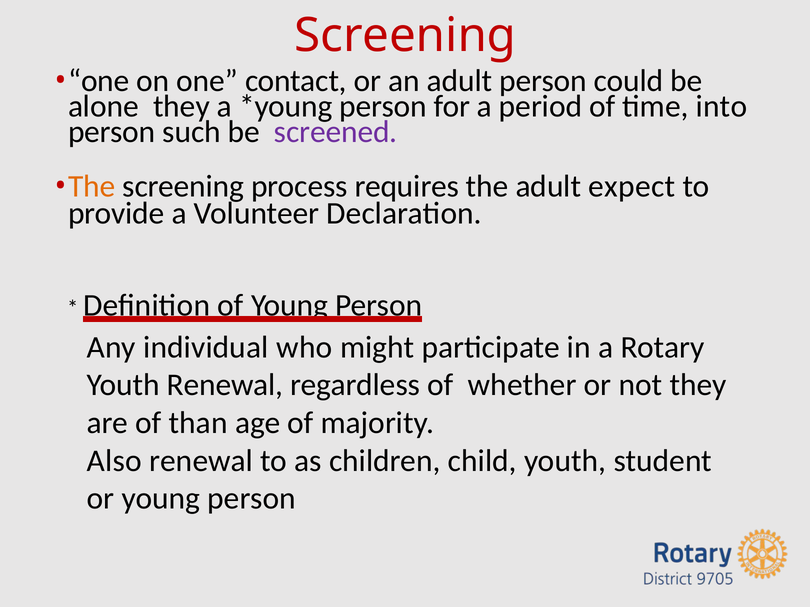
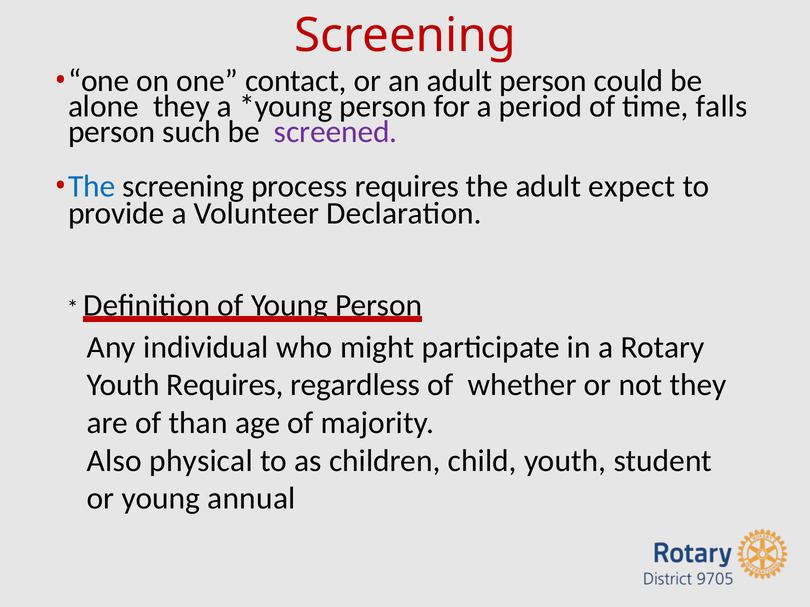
into: into -> falls (722, 106)
The colour: orange -> blue (92, 187)
Youth Renewal: Renewal -> Requires (225, 385)
Also renewal: renewal -> physical (201, 461)
or young person: person -> annual (251, 499)
